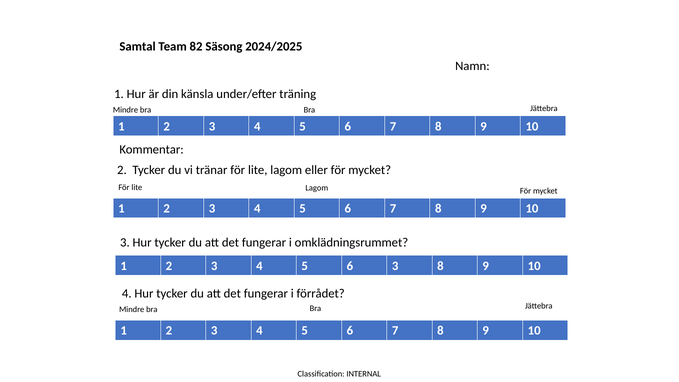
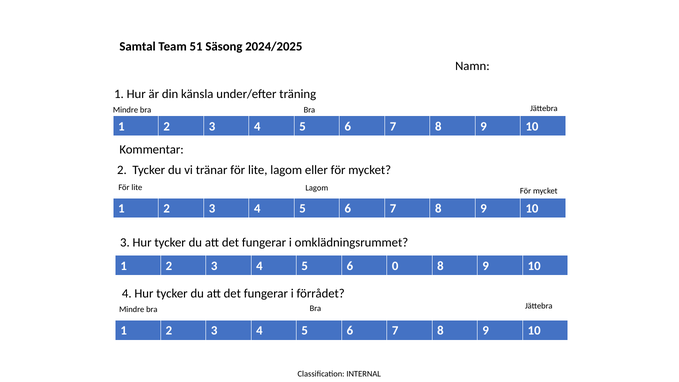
82: 82 -> 51 (196, 47)
6 3: 3 -> 0 (395, 266)
